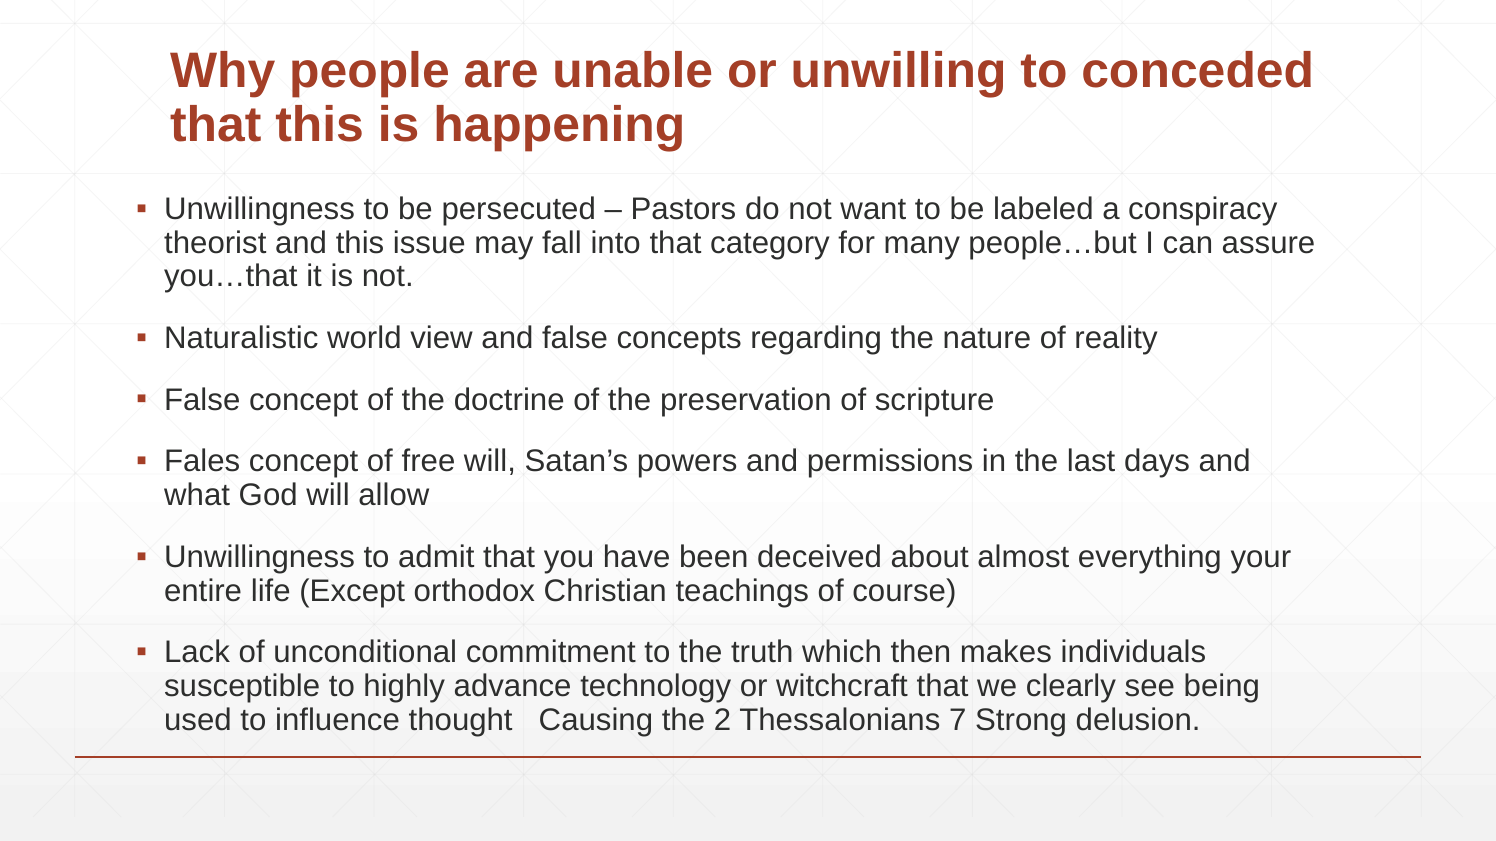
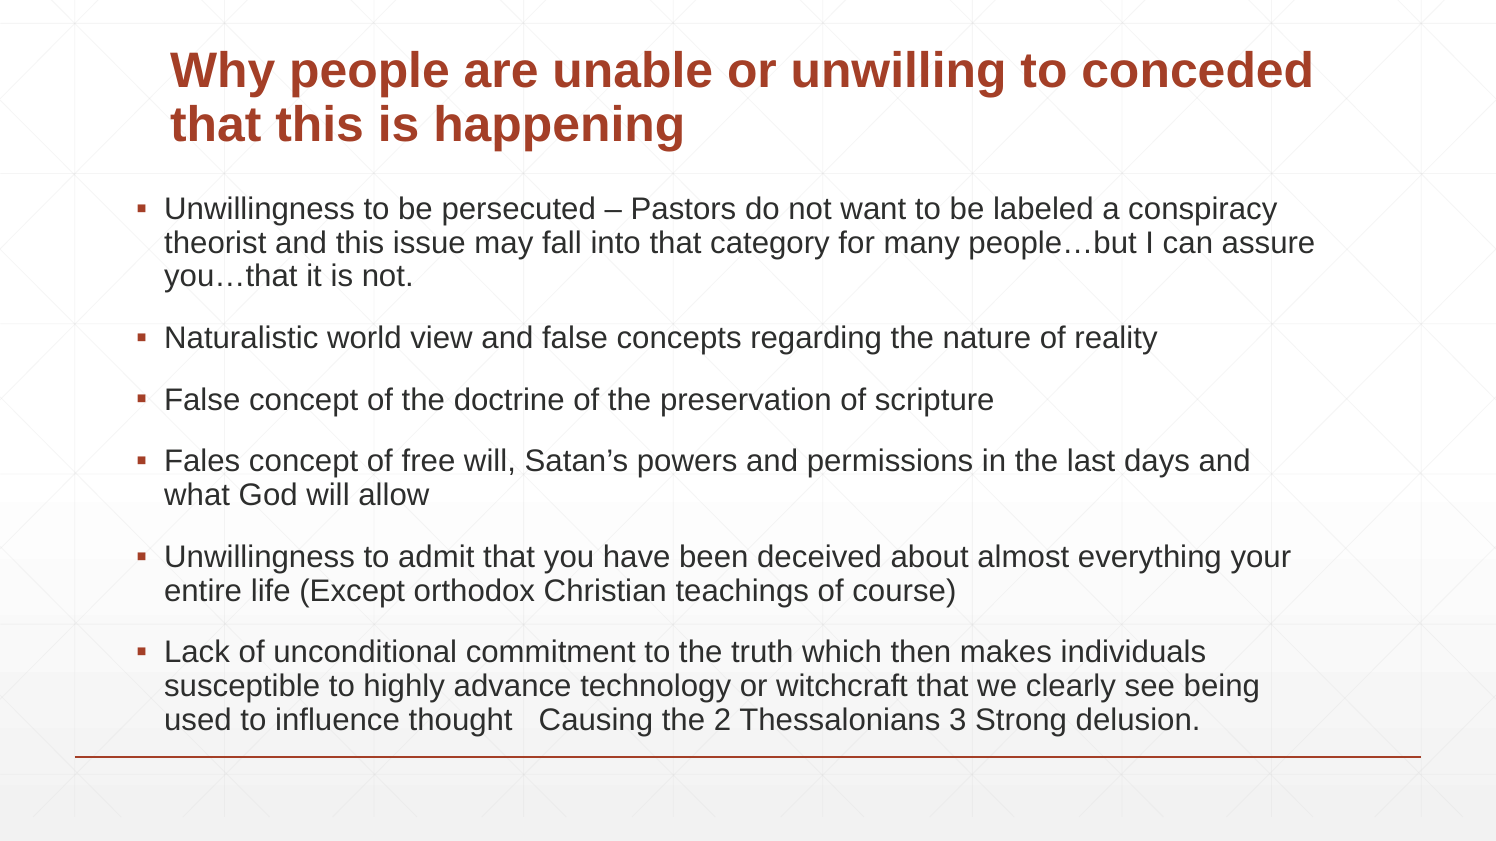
7: 7 -> 3 (958, 720)
